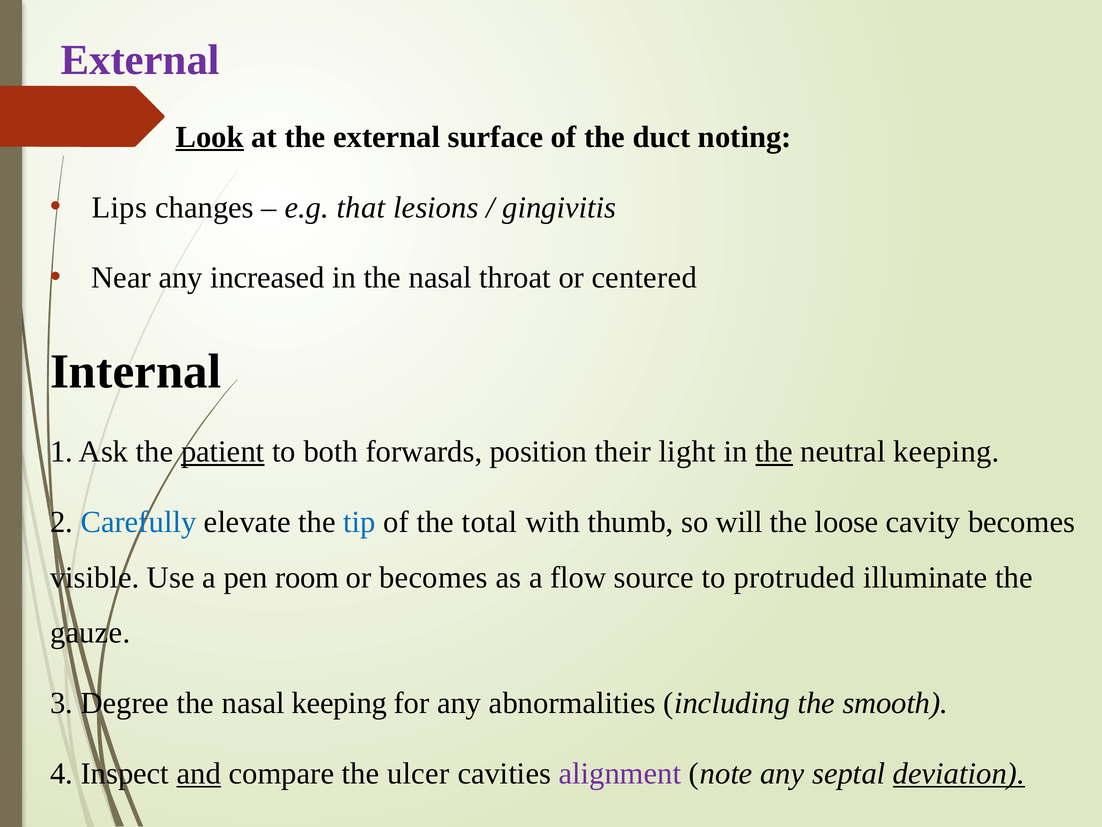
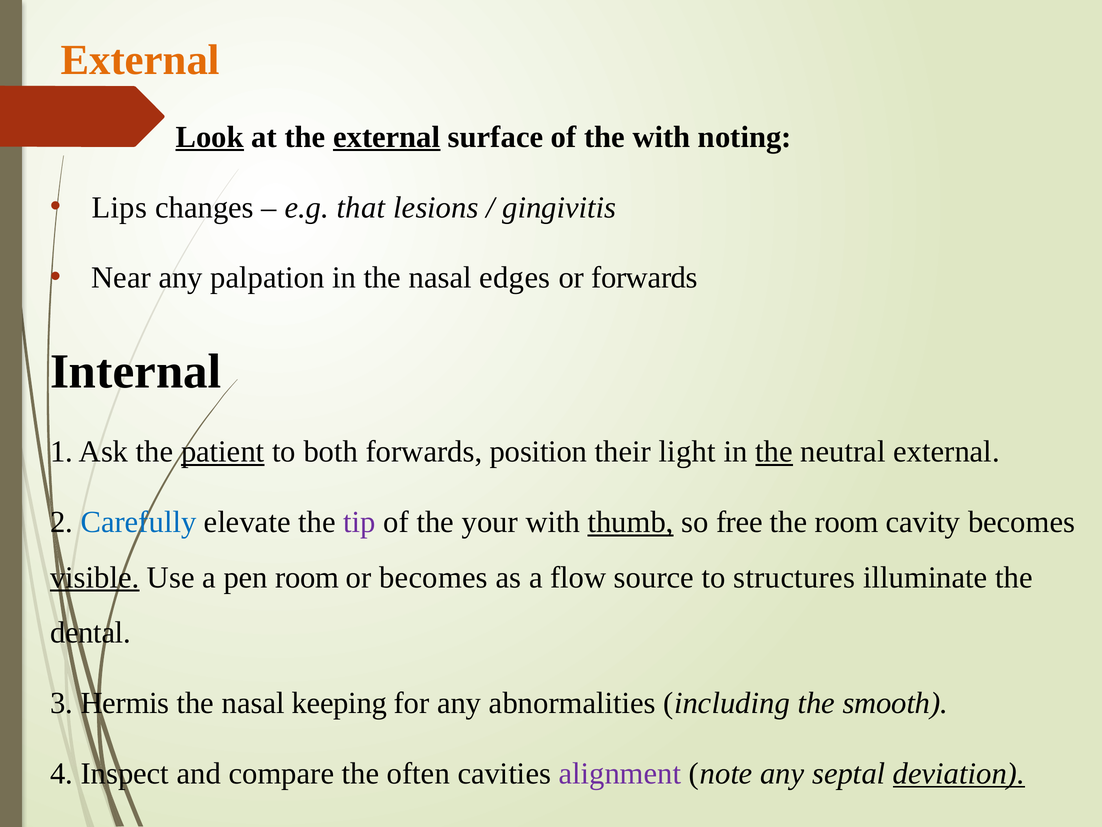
External colour: purple -> orange (140, 60)
external underline: none -> present (387, 137)
the duct: duct -> with (661, 137)
increased: increased -> palpation (268, 278)
throat: throat -> edges (515, 278)
or centered: centered -> forwards (644, 278)
neutral keeping: keeping -> external (946, 452)
tip colour: blue -> purple (360, 522)
total: total -> your (490, 522)
thumb underline: none -> present (631, 522)
will: will -> free (739, 522)
the loose: loose -> room (847, 522)
visible underline: none -> present (95, 577)
protruded: protruded -> structures (794, 577)
gauze: gauze -> dental (90, 632)
Degree: Degree -> Hermis (125, 703)
and underline: present -> none (199, 773)
ulcer: ulcer -> often (418, 773)
